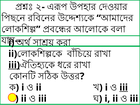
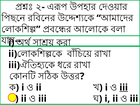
iii underline: present -> none (14, 65)
